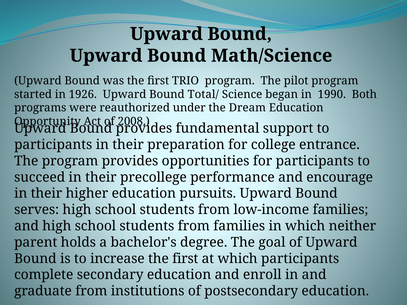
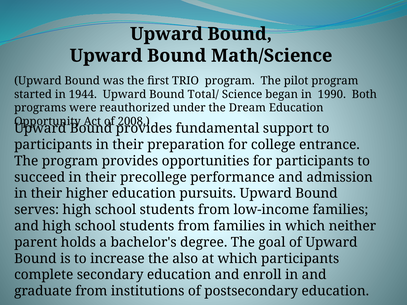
1926: 1926 -> 1944 (83, 94)
encourage: encourage -> admission (340, 177)
increase the first: first -> also (185, 259)
